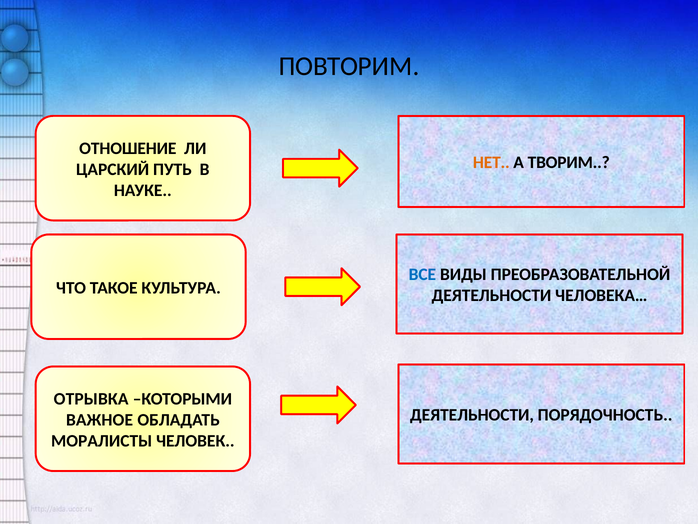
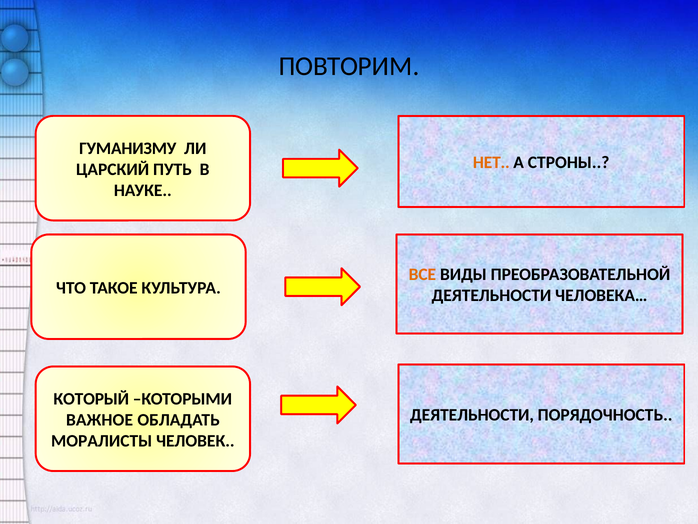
ОТНОШЕНИЕ: ОТНОШЕНИЕ -> ГУМАНИЗМУ (128, 148)
ТВОРИМ: ТВОРИМ -> СТРОНЫ (569, 163)
ВСЕ colour: blue -> orange (422, 274)
ОТРЫВКА: ОТРЫВКА -> КОТОРЫЙ (91, 399)
